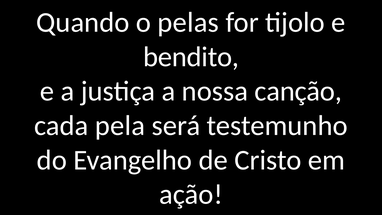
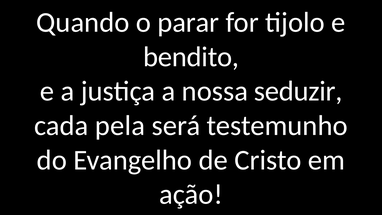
pelas: pelas -> parar (188, 22)
canção: canção -> seduzir (298, 91)
